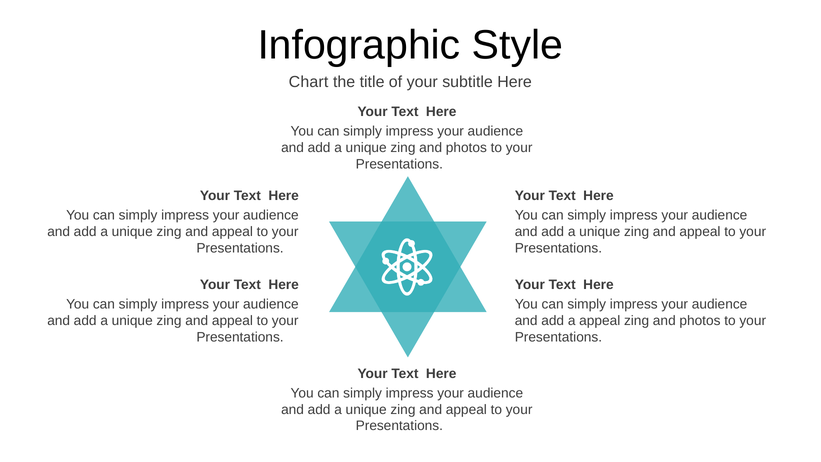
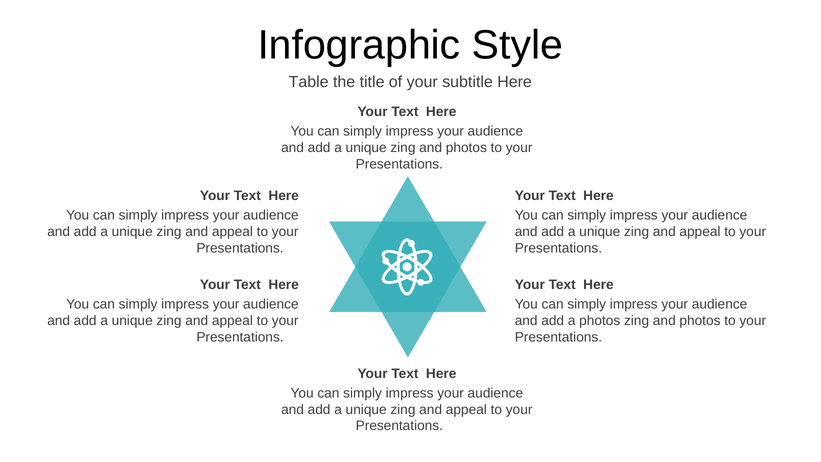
Chart: Chart -> Table (309, 82)
a appeal: appeal -> photos (600, 321)
